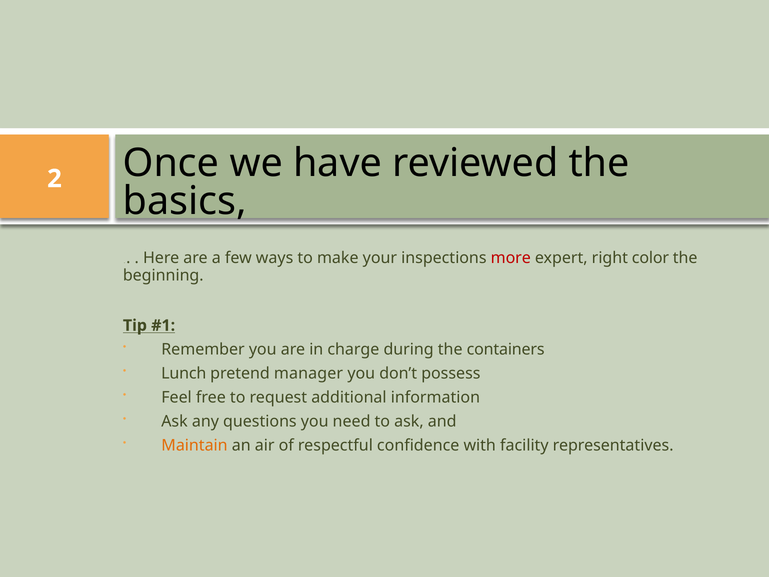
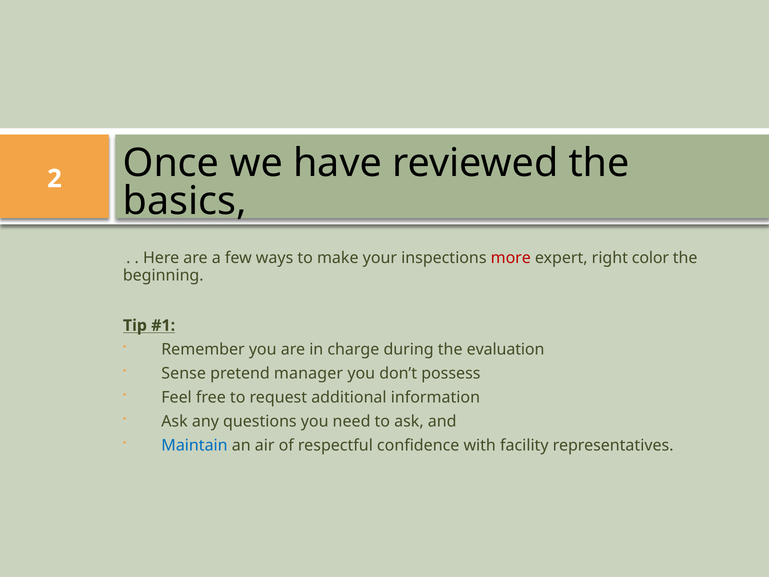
containers: containers -> evaluation (506, 349)
Lunch: Lunch -> Sense (184, 373)
Maintain colour: orange -> blue (195, 446)
